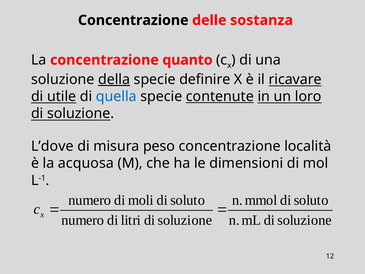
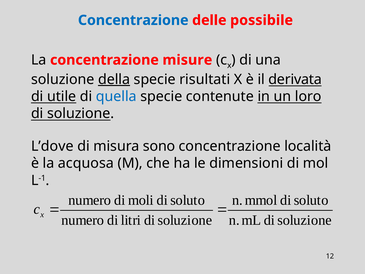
Concentrazione colour: black -> blue (133, 20)
sostanza: sostanza -> possibile (262, 20)
quanto: quanto -> misure (187, 60)
definire: definire -> risultati (205, 79)
ricavare: ricavare -> derivata (295, 79)
contenute underline: present -> none (220, 96)
peso: peso -> sono (159, 146)
